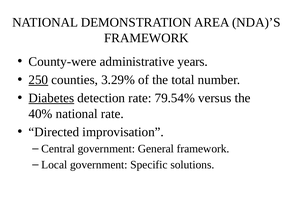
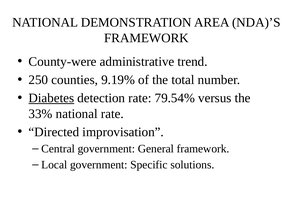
years: years -> trend (193, 61)
250 underline: present -> none (38, 80)
3.29%: 3.29% -> 9.19% (118, 80)
40%: 40% -> 33% (41, 114)
